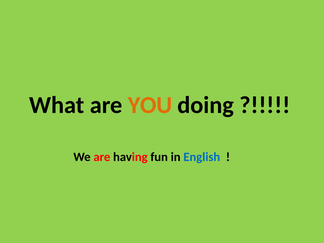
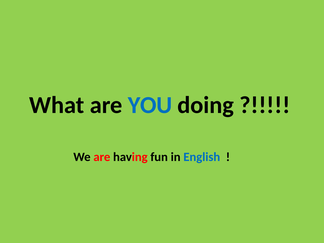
YOU colour: orange -> blue (150, 105)
